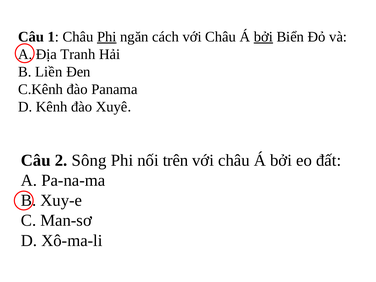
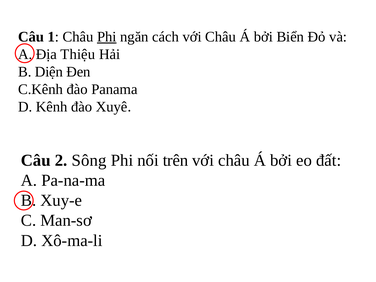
bởi underline: present -> none (263, 37)
Tranh: Tranh -> Thiệu (78, 54)
Liền: Liền -> Diện (49, 72)
